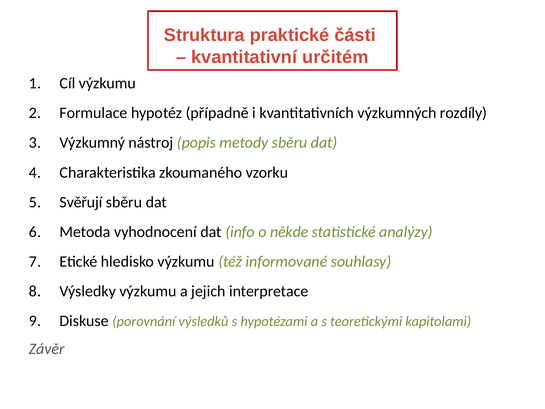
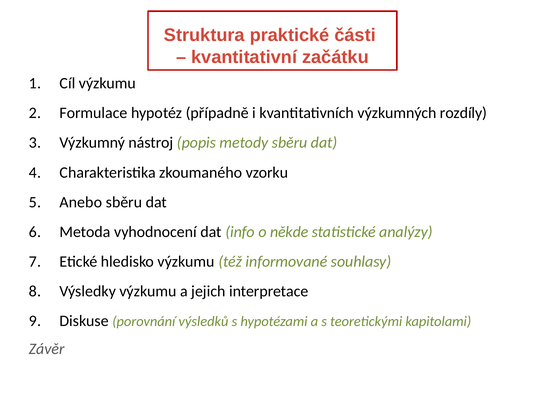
určitém: určitém -> začátku (335, 57)
Svěřují: Svěřují -> Anebo (81, 202)
